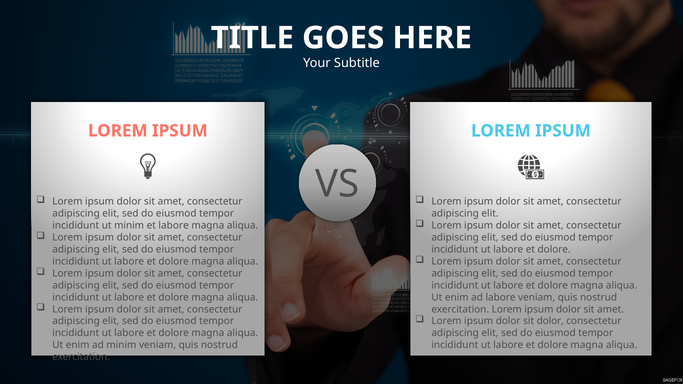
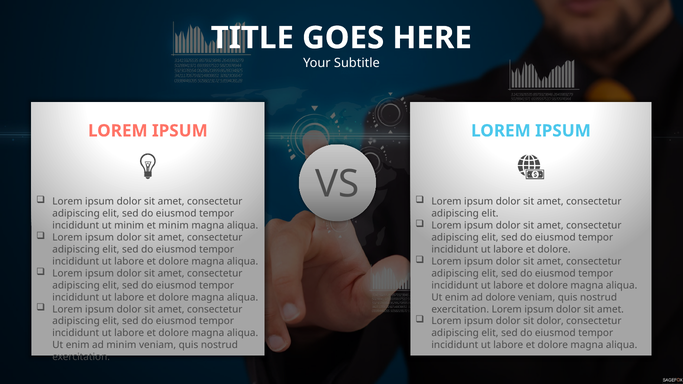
et labore: labore -> minim (174, 226)
ad labore: labore -> dolore (501, 297)
